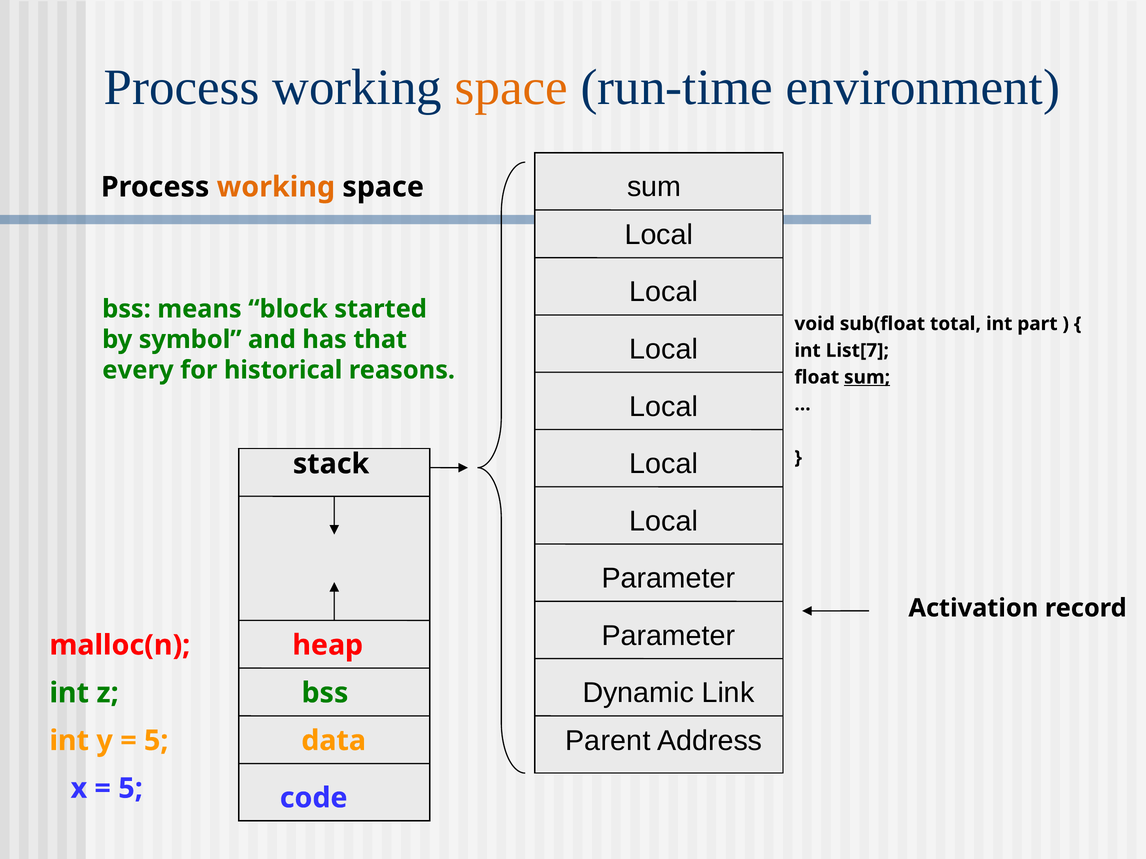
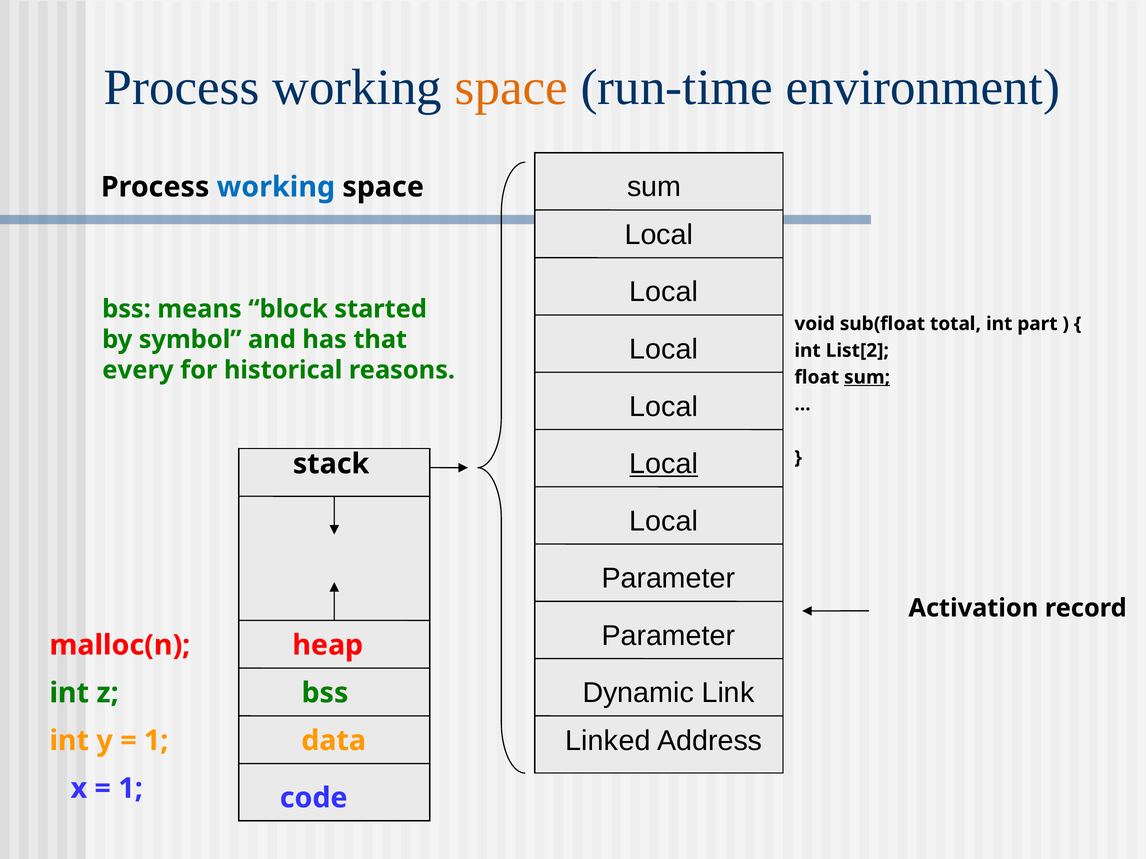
working colour: orange -> blue (276, 187)
List[7: List[7 -> List[2 (857, 351)
Local underline: none -> present (664, 464)
Parent: Parent -> Linked (608, 741)
5: 5 -> 1 (156, 741)
5: 5 -> 1 (131, 789)
